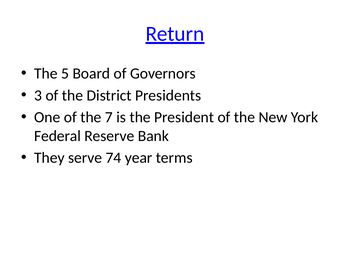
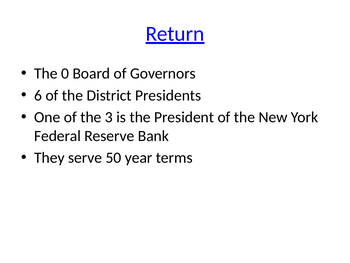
5: 5 -> 0 (65, 73)
3: 3 -> 6 (38, 95)
7: 7 -> 3 (109, 117)
74: 74 -> 50 (113, 157)
